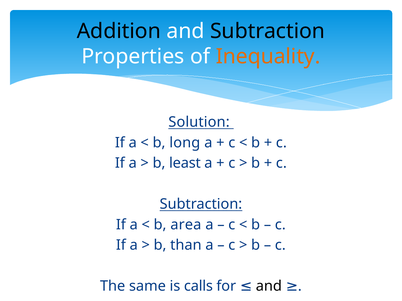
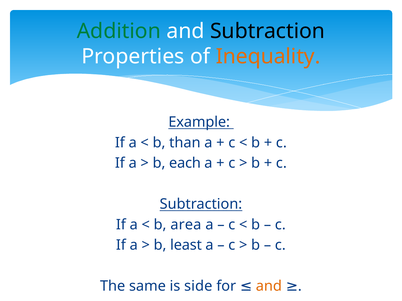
Addition colour: black -> green (119, 31)
Solution: Solution -> Example (199, 122)
long: long -> than (185, 143)
least: least -> each (185, 163)
than: than -> least (186, 246)
calls: calls -> side (198, 287)
and colour: black -> orange (269, 287)
